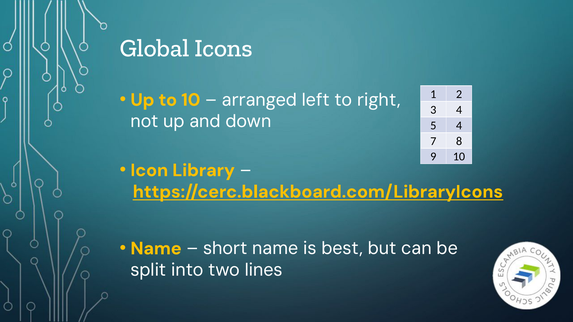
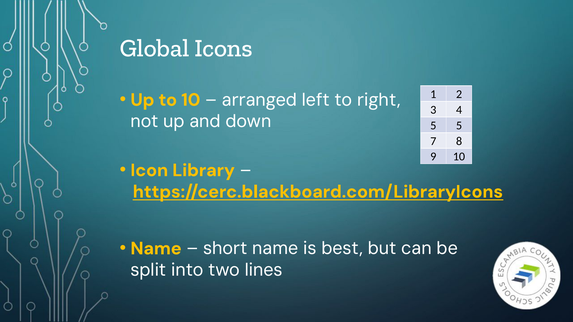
5 4: 4 -> 5 (459, 126)
